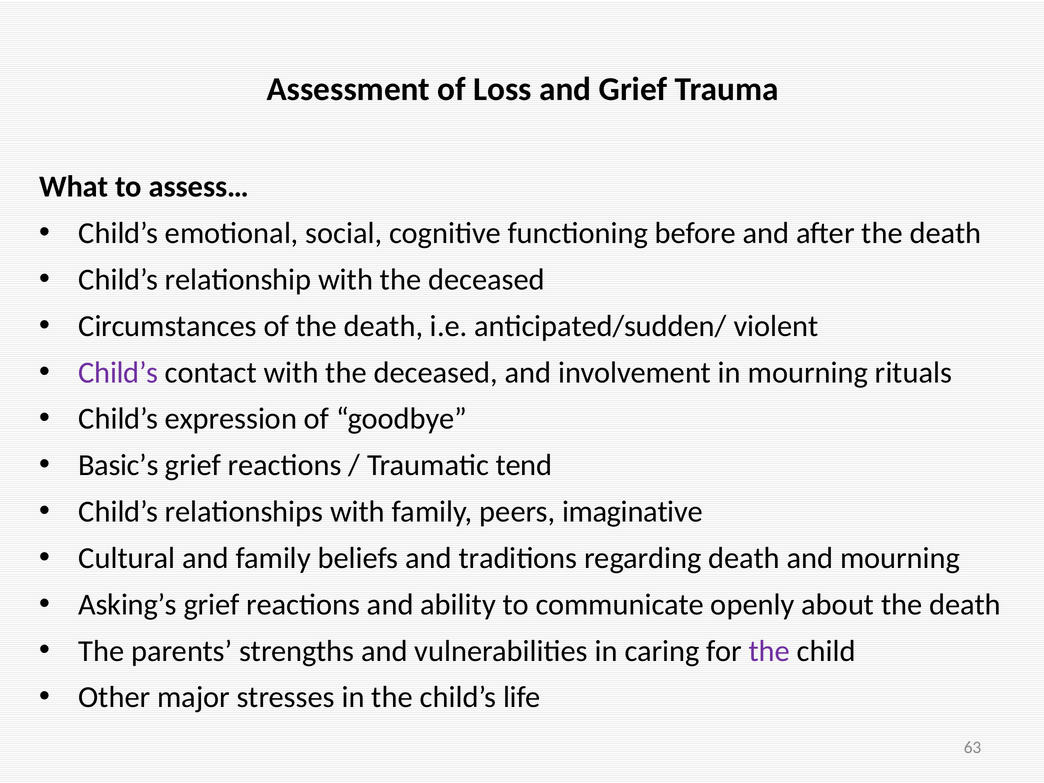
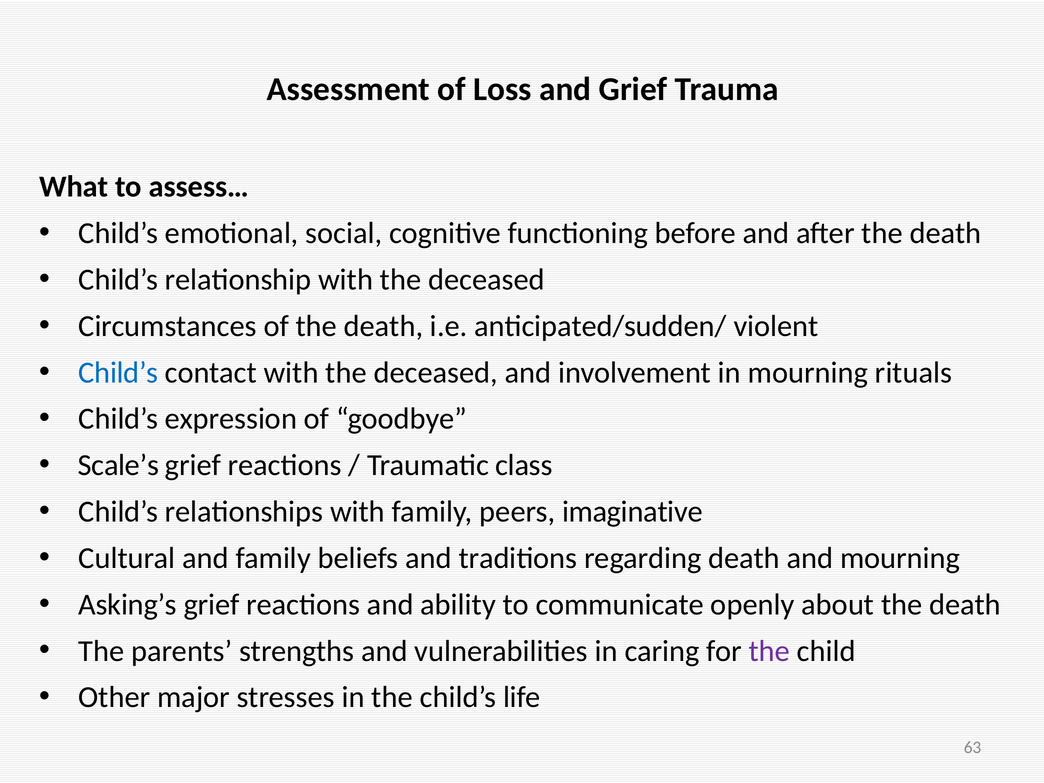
Child’s colour: purple -> blue (118, 373)
Basic’s: Basic’s -> Scale’s (118, 465)
tend: tend -> class (524, 465)
